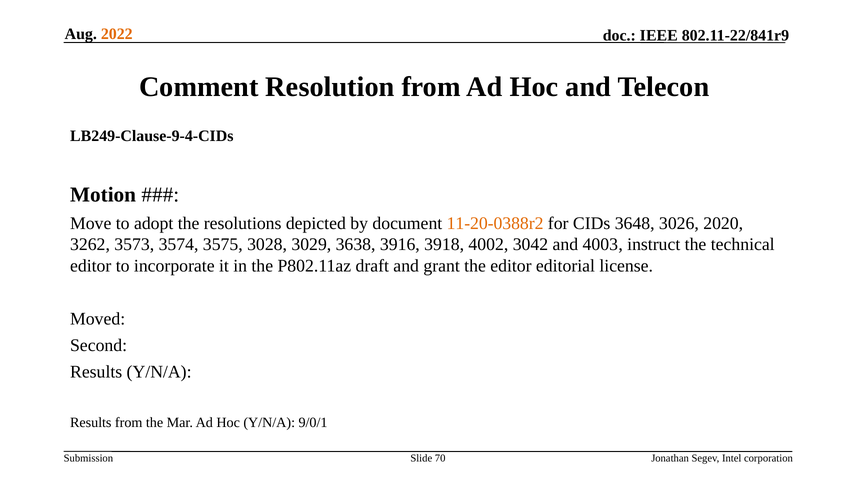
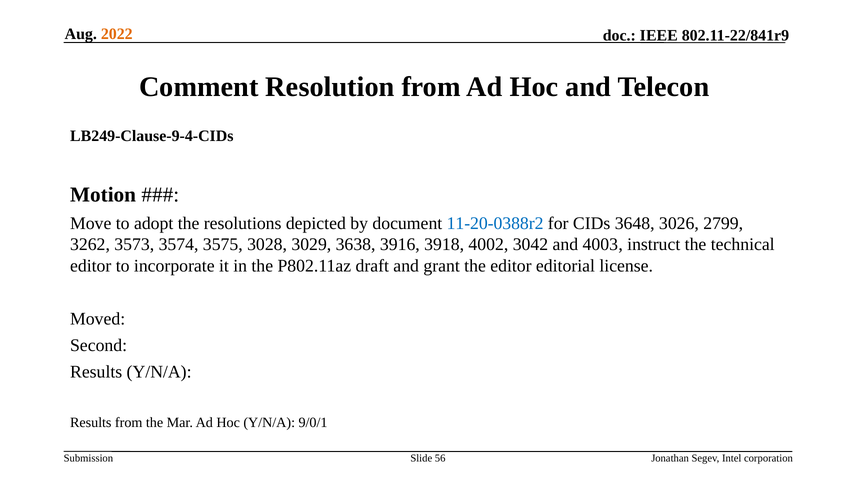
11-20-0388r2 colour: orange -> blue (495, 223)
2020: 2020 -> 2799 (723, 223)
70: 70 -> 56 (440, 458)
